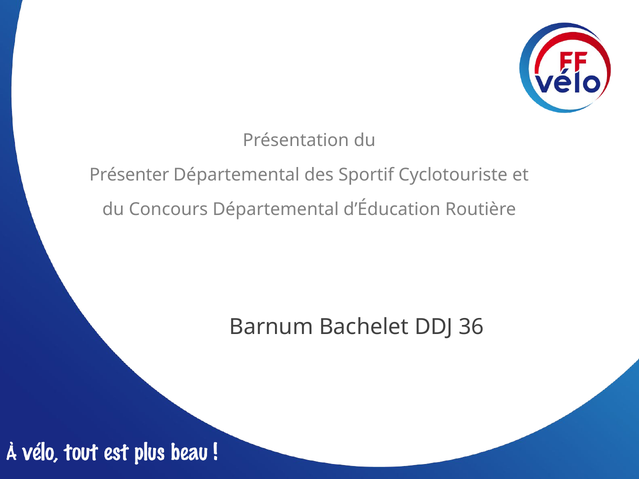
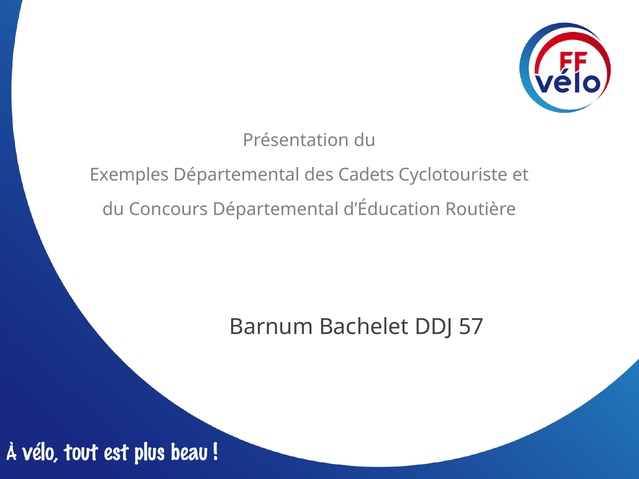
Présenter: Présenter -> Exemples (129, 175)
Sportif: Sportif -> Cadets (366, 175)
36: 36 -> 57 (471, 327)
